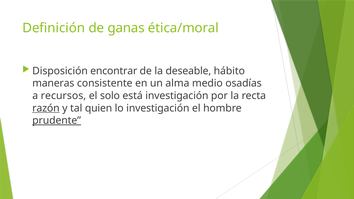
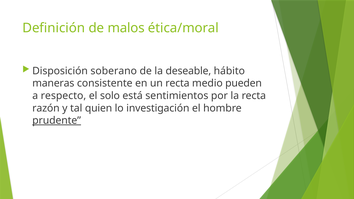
ganas: ganas -> malos (126, 28)
encontrar: encontrar -> soberano (114, 71)
un alma: alma -> recta (177, 83)
osadías: osadías -> pueden (244, 83)
recursos: recursos -> respecto (63, 96)
está investigación: investigación -> sentimientos (177, 96)
razón underline: present -> none (46, 108)
